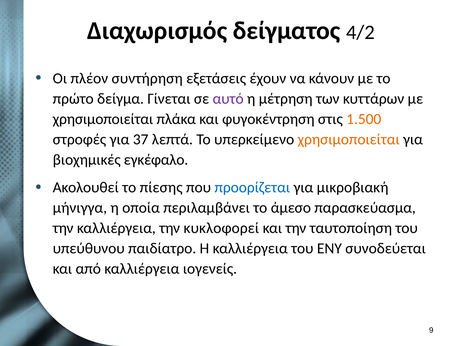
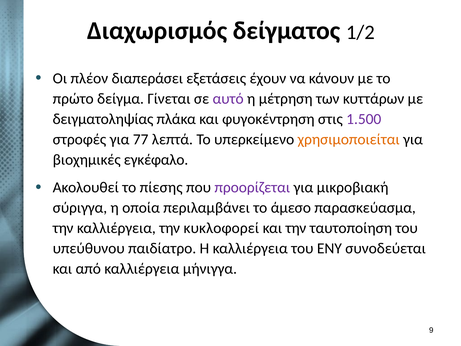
4/2: 4/2 -> 1/2 (361, 32)
συντήρηση: συντήρηση -> διαπεράσει (147, 78)
χρησιμοποιείται: χρησιμοποιείται -> δειγματοληψίας (103, 119)
1.500 colour: orange -> purple (364, 119)
37: 37 -> 77 (141, 139)
προορίζεται colour: blue -> purple (252, 187)
μήνιγγα: μήνιγγα -> σύριγγα (80, 208)
ιογενείς: ιογενείς -> μήνιγγα (210, 269)
